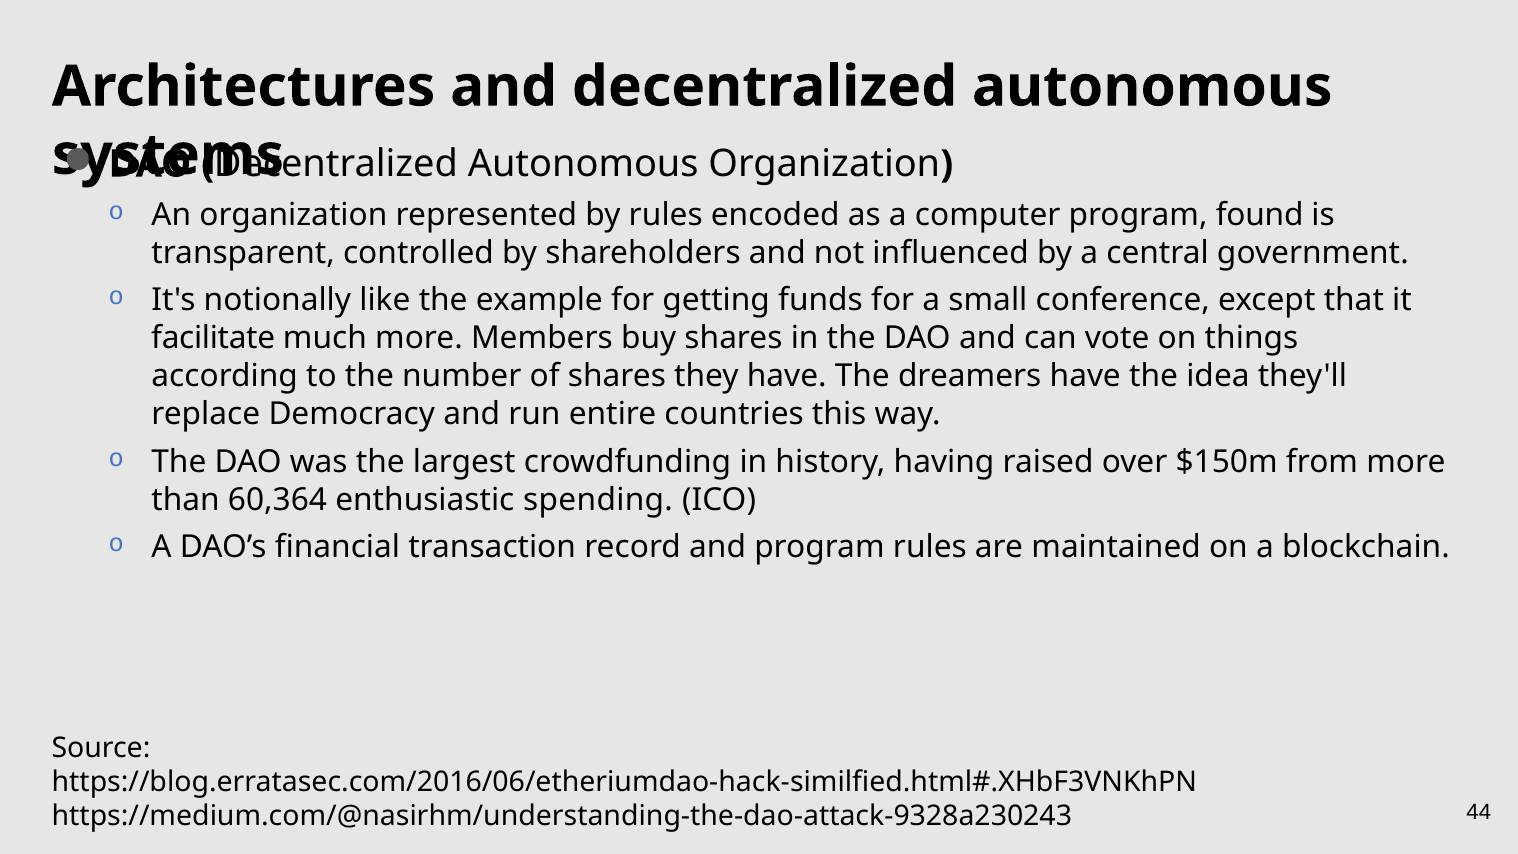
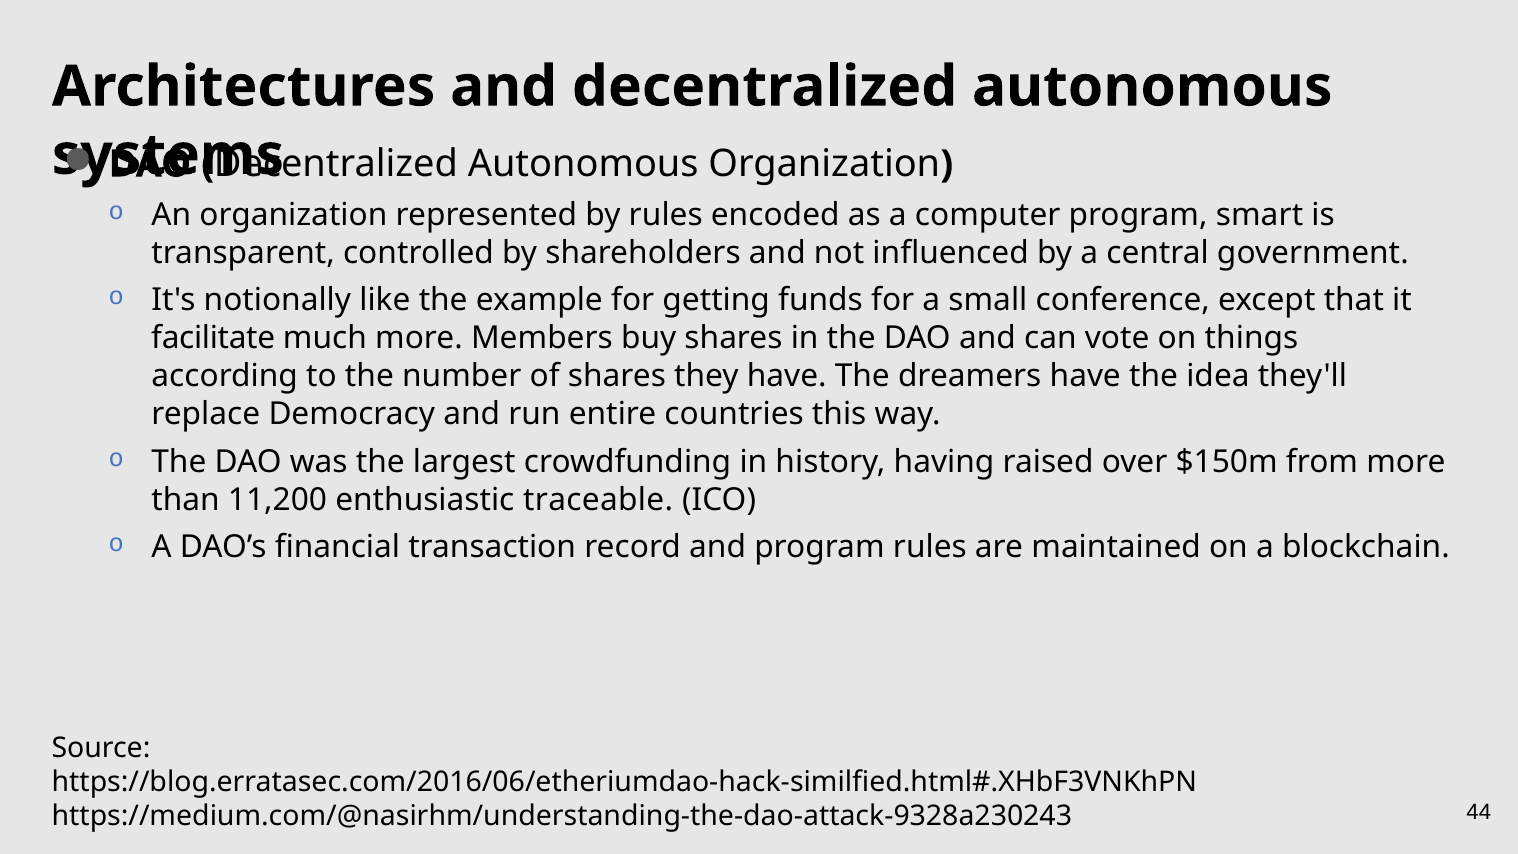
found: found -> smart (1259, 215)
60,364: 60,364 -> 11,200 (277, 500)
spending: spending -> traceable (598, 500)
